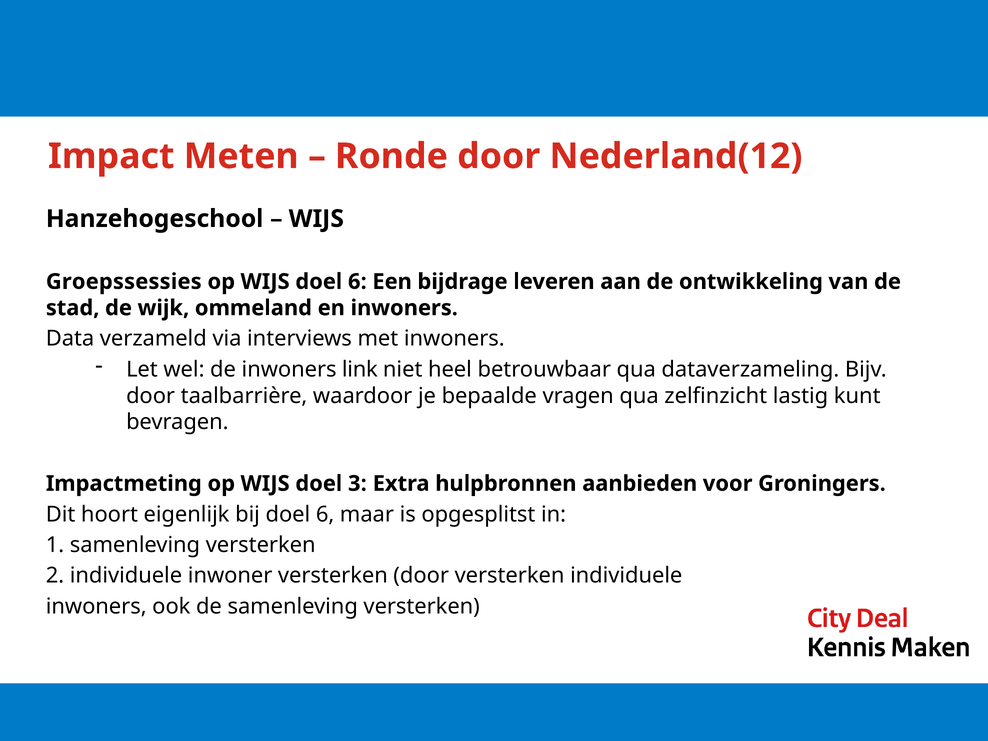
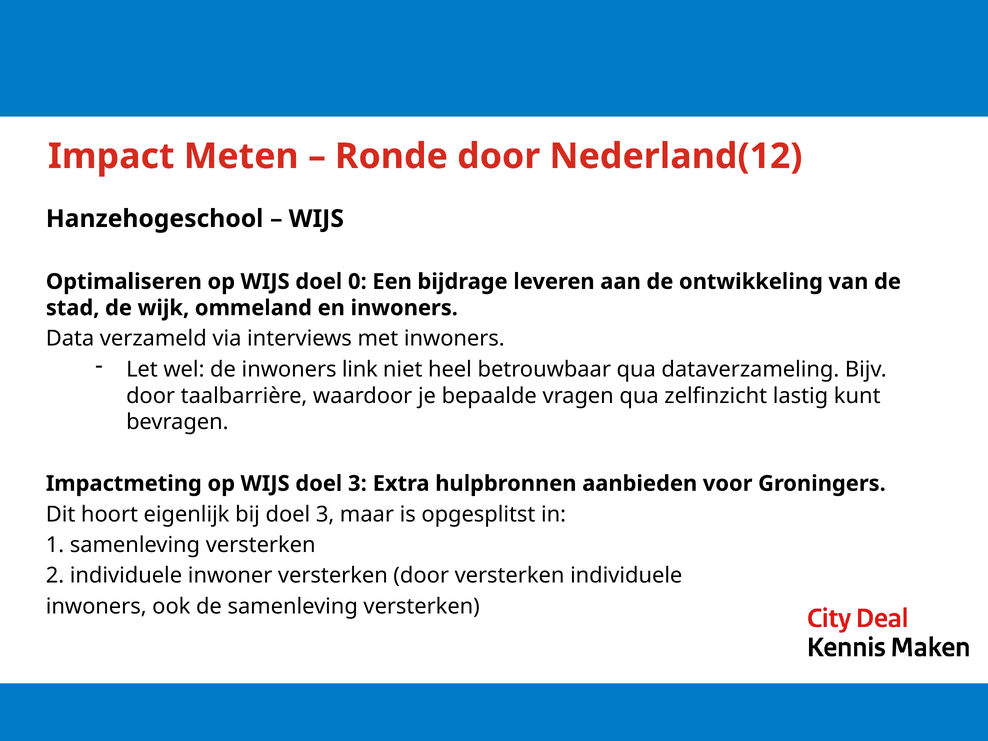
Groepssessies: Groepssessies -> Optimaliseren (124, 282)
WIJS doel 6: 6 -> 0 (357, 282)
bij doel 6: 6 -> 3 (325, 514)
